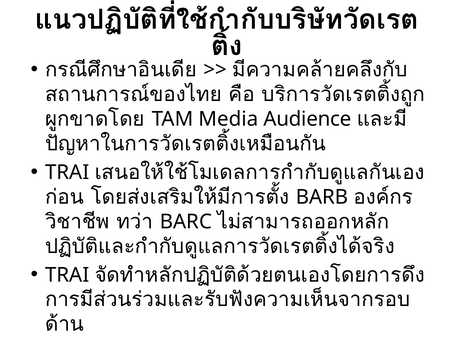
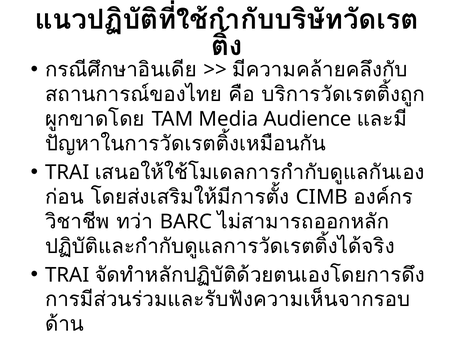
BARB: BARB -> CIMB (322, 197)
